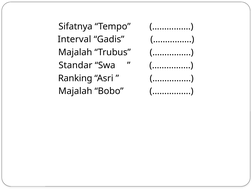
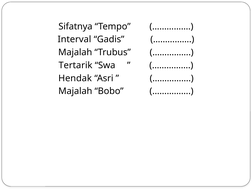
Standar: Standar -> Tertarik (75, 65)
Ranking: Ranking -> Hendak (75, 78)
